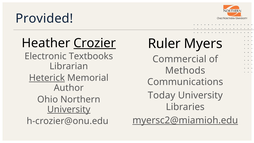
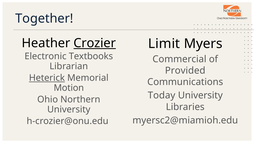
Provided: Provided -> Together (44, 19)
Ruler: Ruler -> Limit (164, 44)
Methods: Methods -> Provided (185, 71)
Author: Author -> Motion (69, 88)
University underline: present -> none (69, 109)
myersc2@miamioh.edu underline: present -> none (185, 120)
